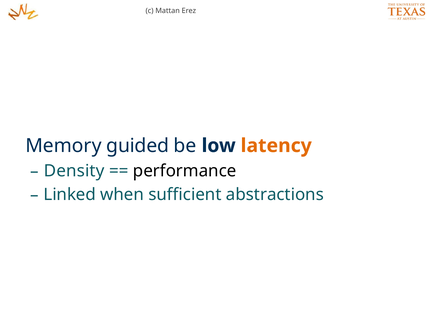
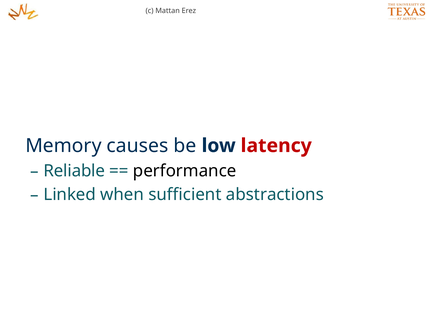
guided: guided -> causes (138, 146)
latency colour: orange -> red (276, 146)
Density: Density -> Reliable (74, 171)
